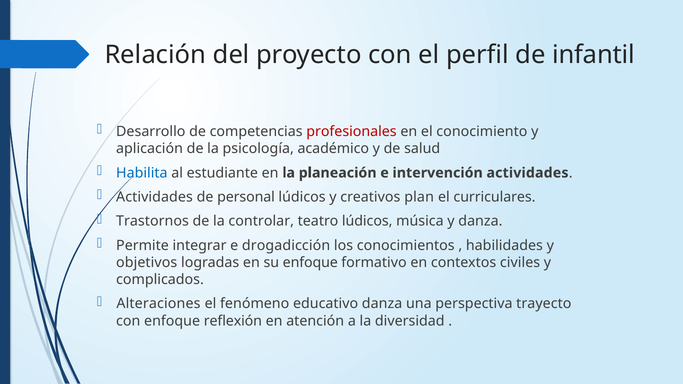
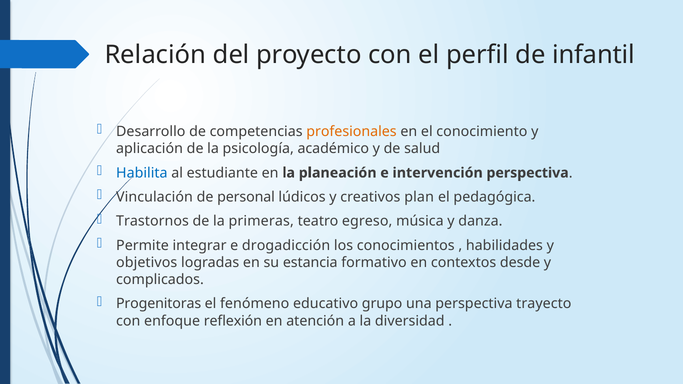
profesionales colour: red -> orange (351, 132)
intervención actividades: actividades -> perspectiva (528, 173)
Actividades: Actividades -> Vinculación (154, 197)
curriculares: curriculares -> pedagógica (494, 197)
controlar: controlar -> primeras (261, 221)
teatro lúdicos: lúdicos -> egreso (367, 221)
su enfoque: enfoque -> estancia (310, 263)
civiles: civiles -> desde (520, 263)
Alteraciones: Alteraciones -> Progenitoras (159, 304)
educativo danza: danza -> grupo (382, 304)
